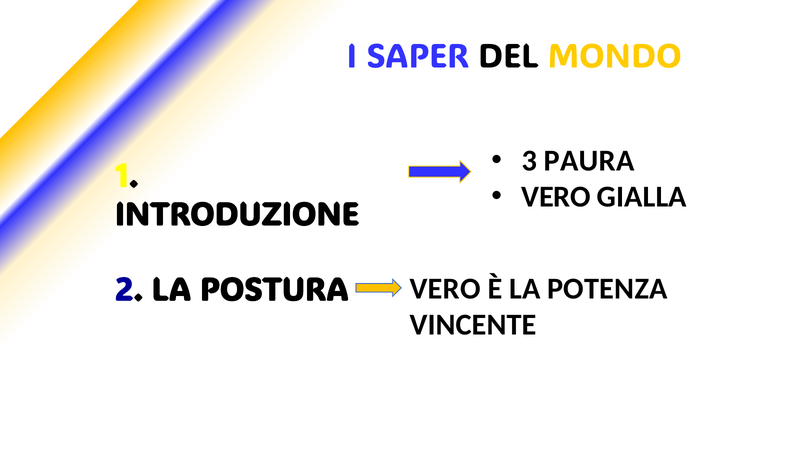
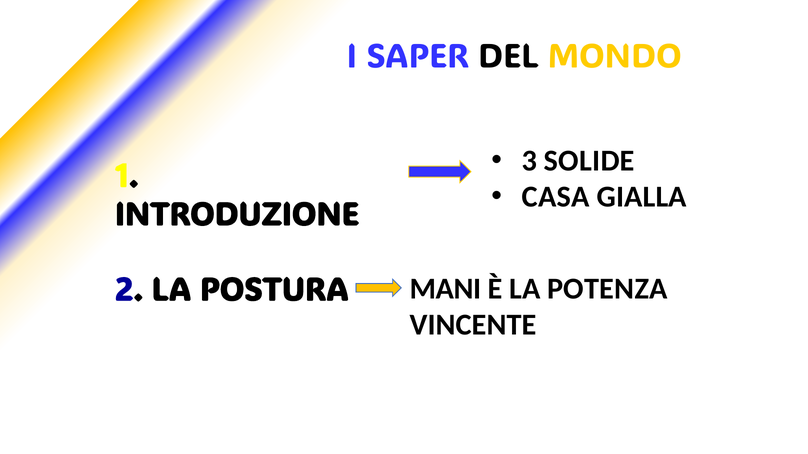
PAURA: PAURA -> SOLIDE (589, 161)
VERO: VERO -> CASA (556, 197)
POSTURA VERO: VERO -> MANI (445, 289)
